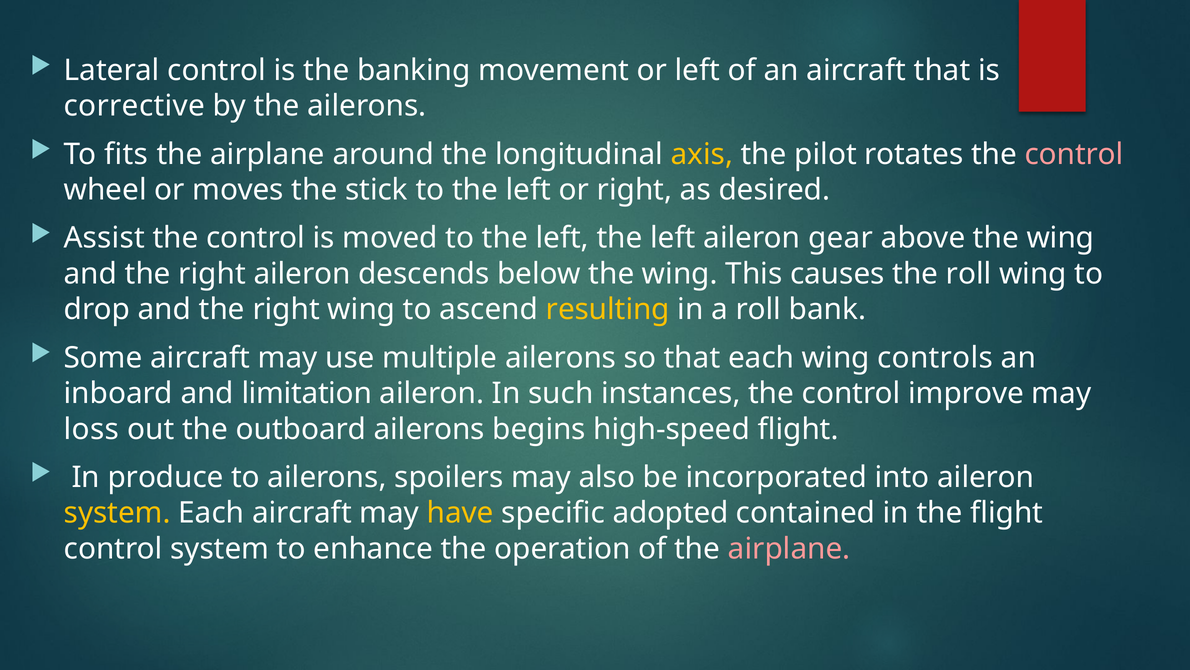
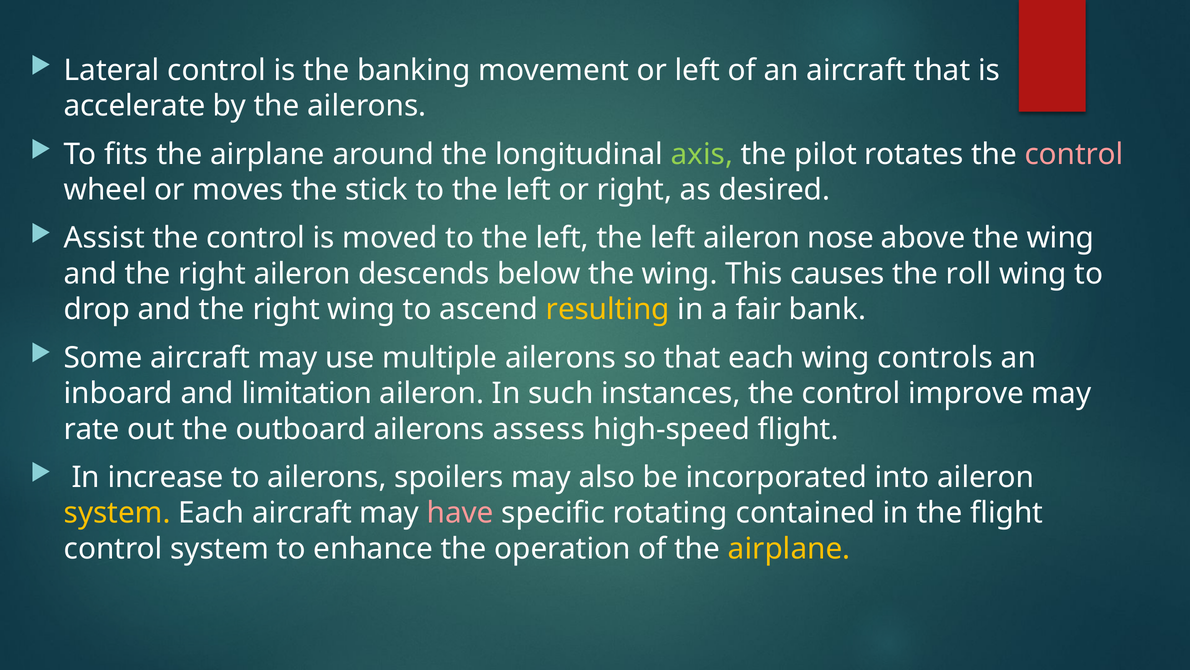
corrective: corrective -> accelerate (135, 106)
axis colour: yellow -> light green (702, 154)
gear: gear -> nose (841, 238)
a roll: roll -> fair (759, 309)
loss: loss -> rate (92, 429)
begins: begins -> assess (539, 429)
produce: produce -> increase (166, 477)
have colour: yellow -> pink (460, 513)
adopted: adopted -> rotating (670, 513)
airplane colour: pink -> yellow (789, 548)
